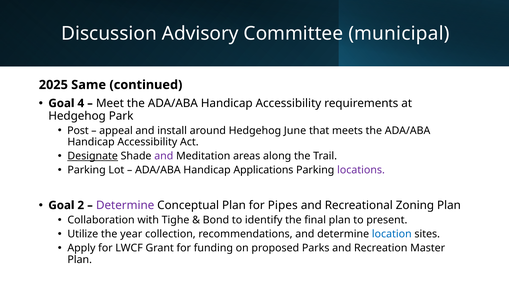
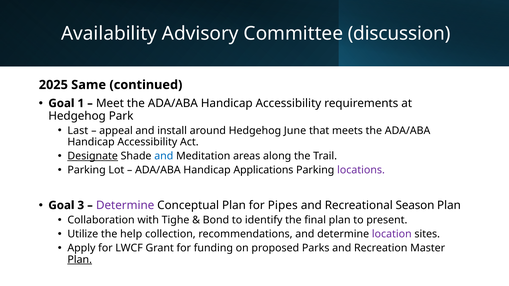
Discussion: Discussion -> Availability (109, 34)
municipal: municipal -> discussion (399, 34)
4: 4 -> 1 (81, 103)
Post: Post -> Last (78, 131)
and colour: purple -> blue (164, 156)
2: 2 -> 3 (81, 206)
Zoning: Zoning -> Season (415, 206)
year: year -> help (131, 234)
location colour: blue -> purple (392, 234)
Plan underline: none -> present (80, 260)
